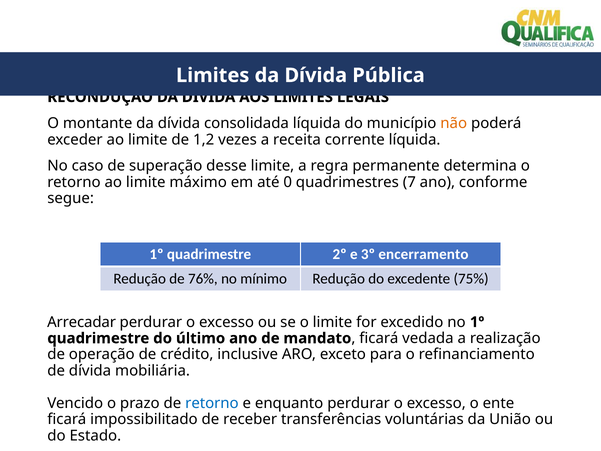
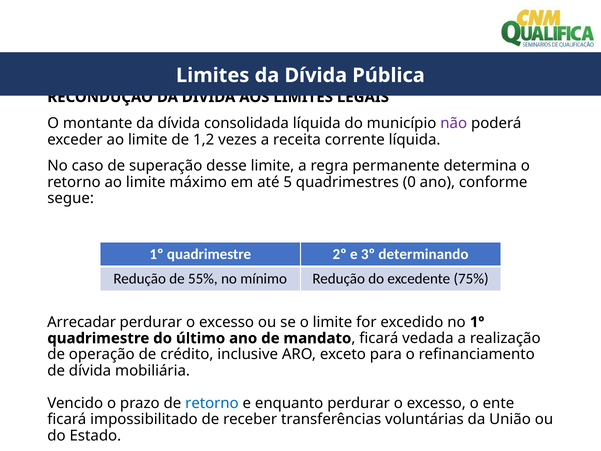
não colour: orange -> purple (454, 123)
0: 0 -> 5 (288, 182)
7: 7 -> 0 (409, 182)
encerramento: encerramento -> determinando (423, 254)
76%: 76% -> 55% (203, 279)
